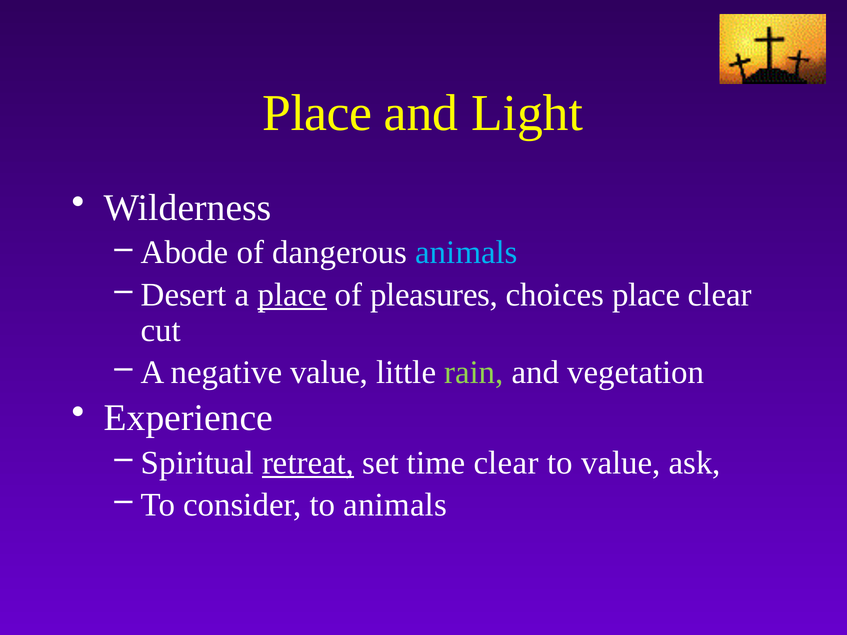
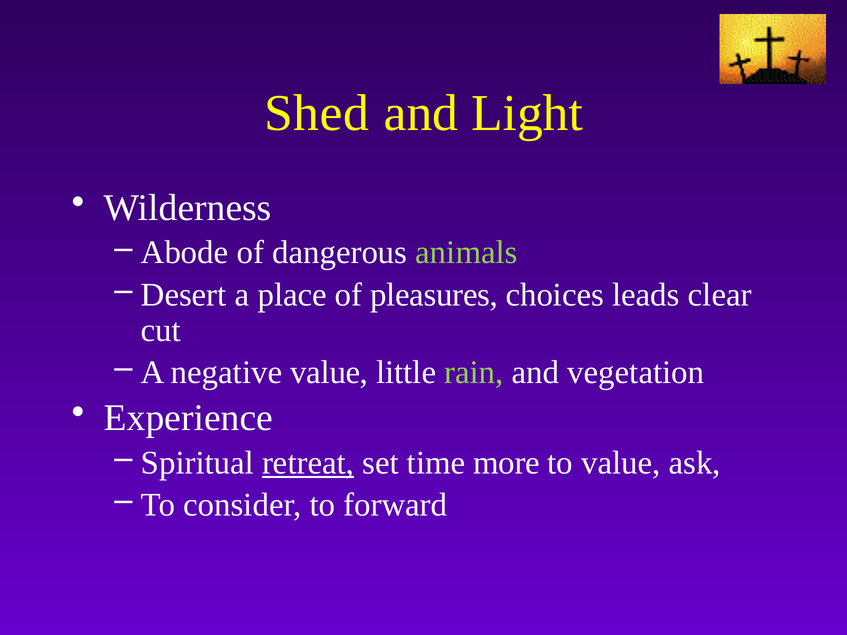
Place: Place -> Shed (317, 113)
animals colour: light blue -> light green (466, 253)
place underline: present -> none (292, 295)
choices place: place -> leads (646, 295)
time clear: clear -> more (506, 463)
to animals: animals -> forward (395, 505)
